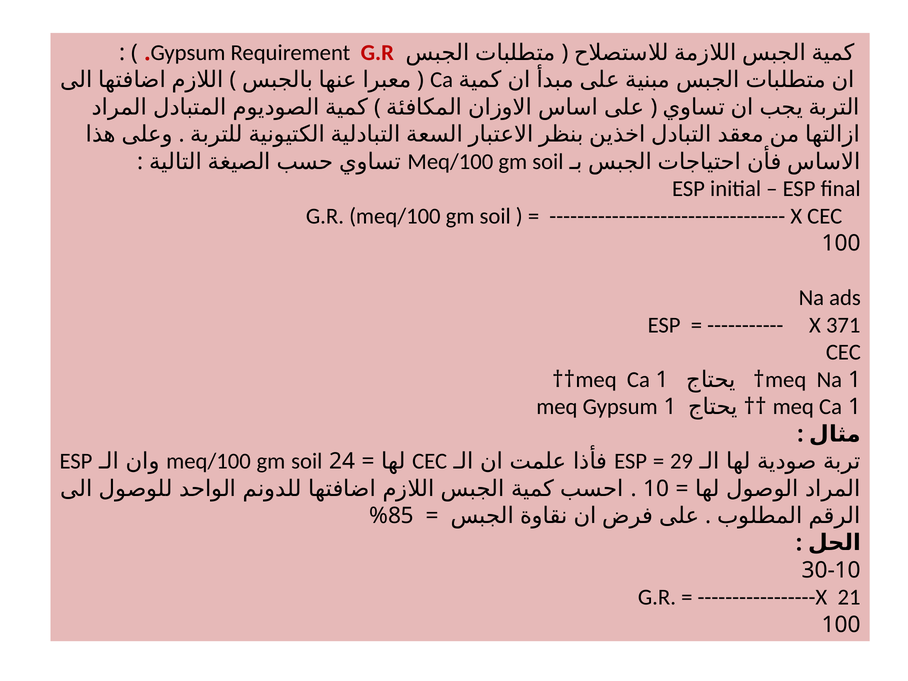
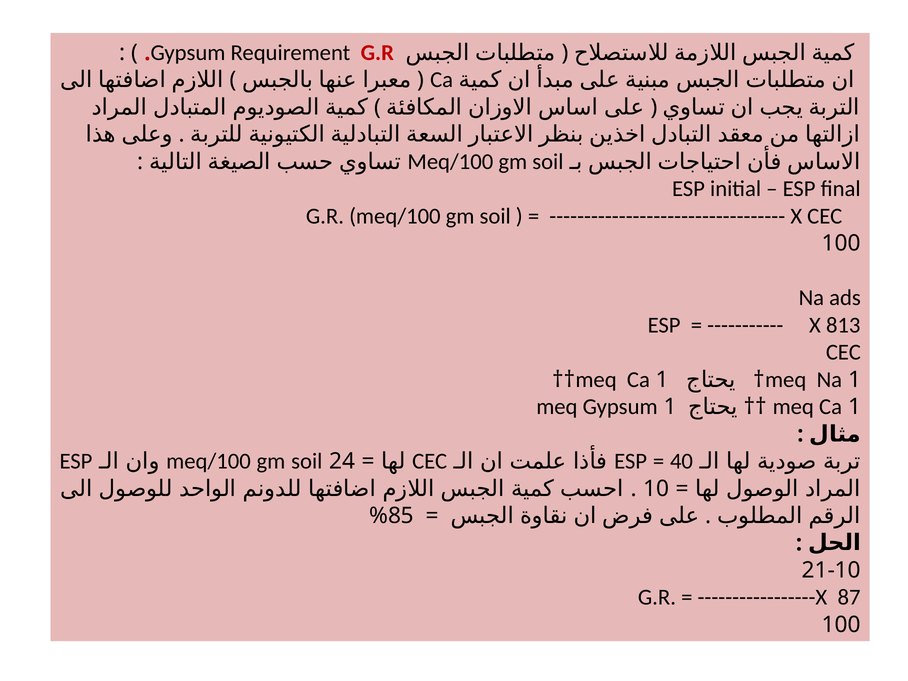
371: 371 -> 813 (843, 325)
29: 29 -> 40 (681, 461)
30-10: 30-10 -> 21-10 (831, 570)
21: 21 -> 87 (849, 597)
